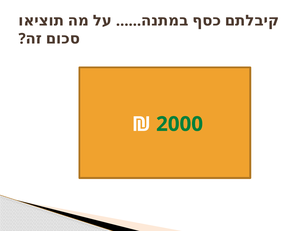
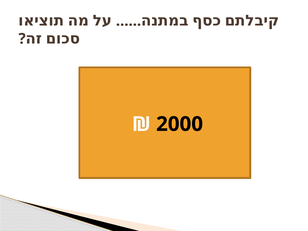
2000 colour: green -> black (180, 124)
